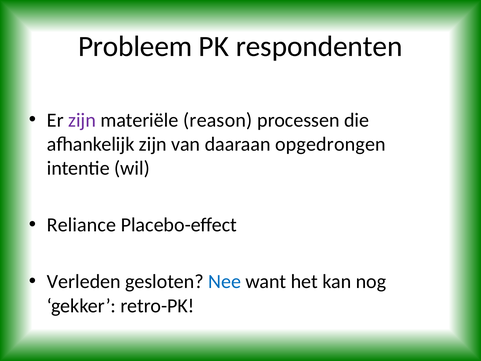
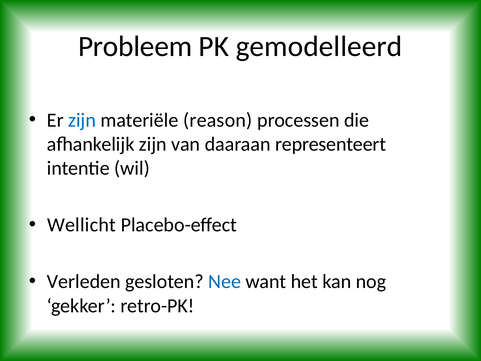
respondenten: respondenten -> gemodelleerd (319, 47)
zijn colour: purple -> blue (82, 120)
opgedrongen: opgedrongen -> representeert (331, 144)
Reliance: Reliance -> Wellicht (81, 225)
